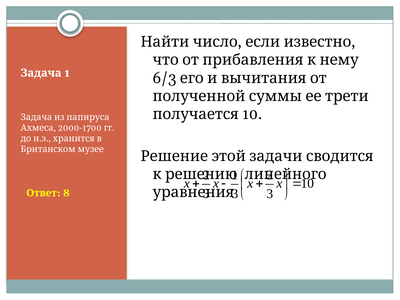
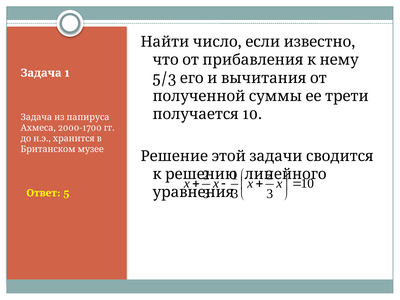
6/3: 6/3 -> 5/3 (164, 78)
8: 8 -> 5 (66, 193)
